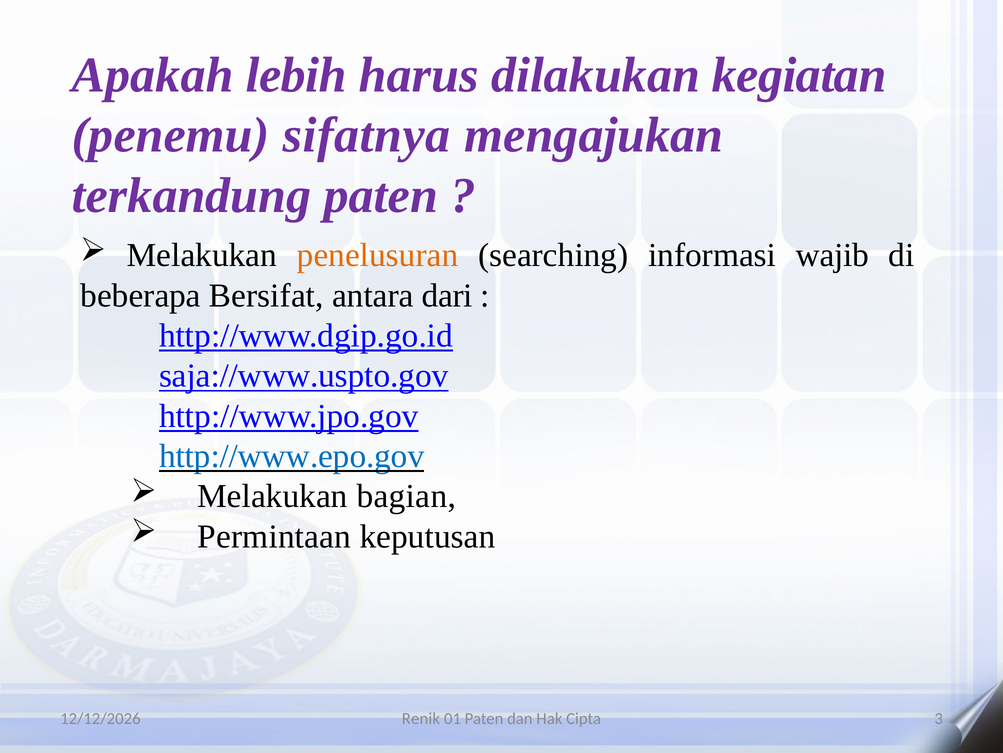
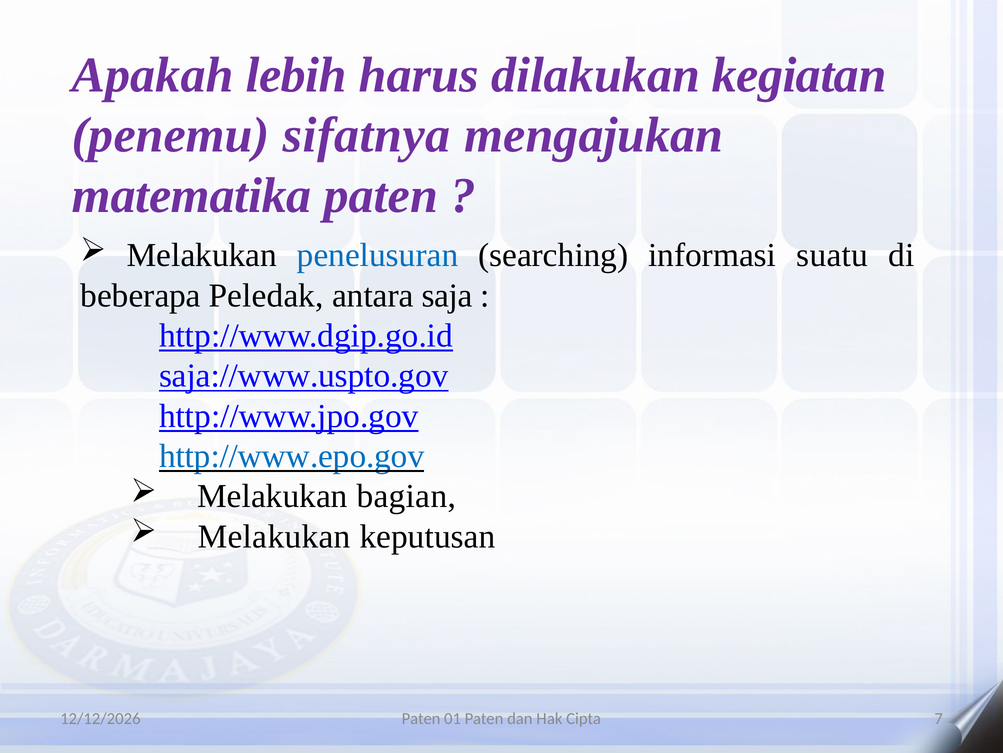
terkandung: terkandung -> matematika (192, 195)
penelusuran colour: orange -> blue (378, 255)
wajib: wajib -> suatu (832, 255)
Bersifat: Bersifat -> Peledak (266, 295)
dari: dari -> saja (447, 295)
Permintaan: Permintaan -> Melakukan (274, 536)
Renik: Renik -> Paten (421, 718)
3: 3 -> 7 (939, 718)
